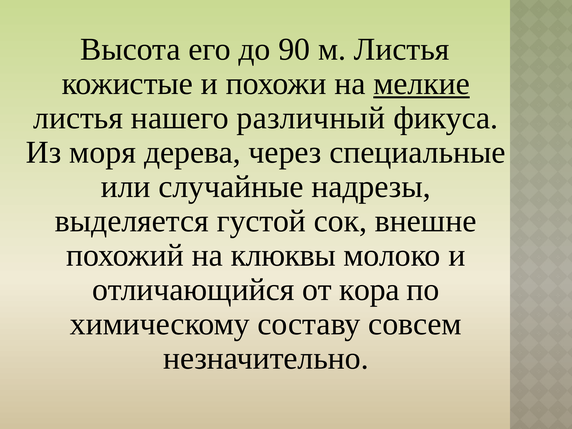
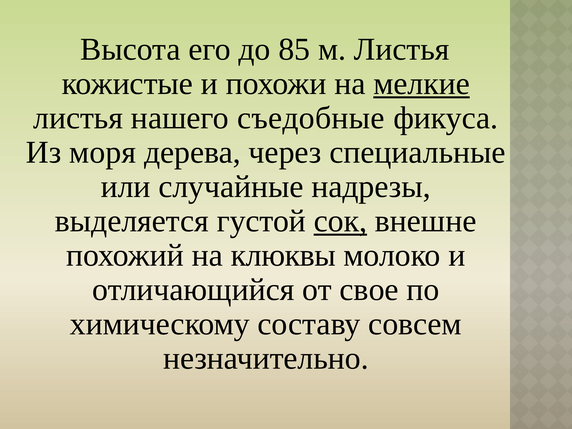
90: 90 -> 85 (294, 49)
различный: различный -> съедобные (311, 118)
сок underline: none -> present (340, 221)
кора: кора -> свое (369, 290)
